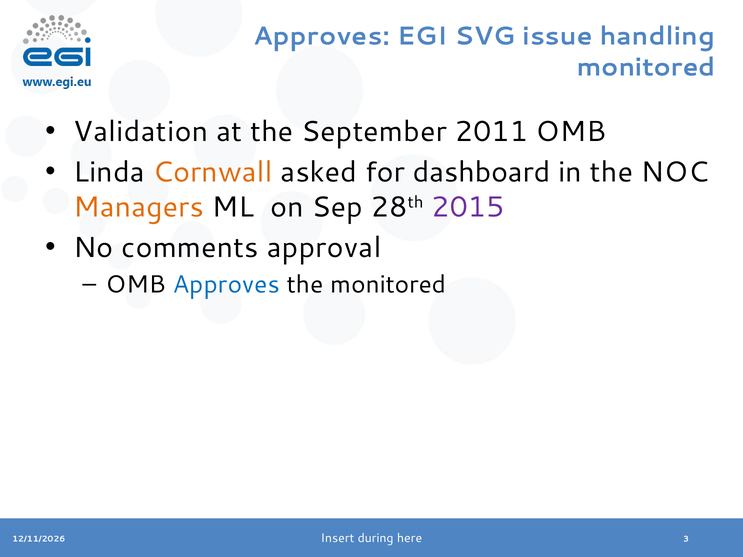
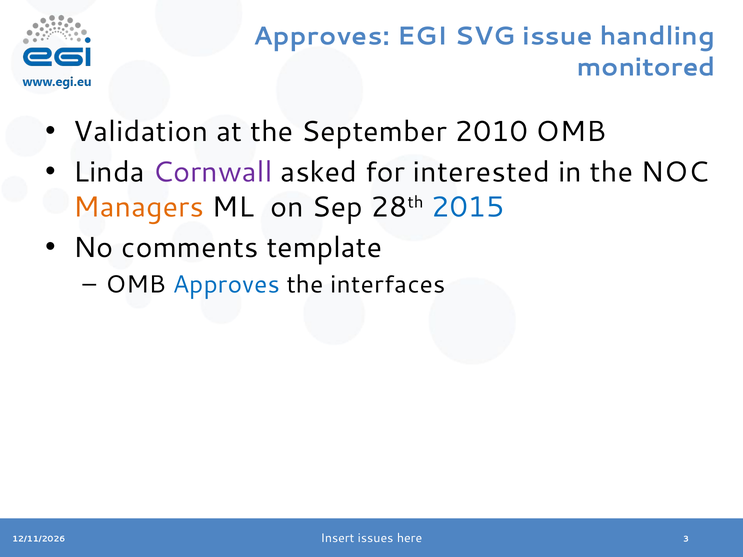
2011: 2011 -> 2010 (491, 132)
Cornwall colour: orange -> purple (213, 172)
dashboard: dashboard -> interested (481, 172)
2015 colour: purple -> blue (468, 207)
approval: approval -> template (324, 248)
the monitored: monitored -> interfaces (388, 285)
during: during -> issues (376, 538)
